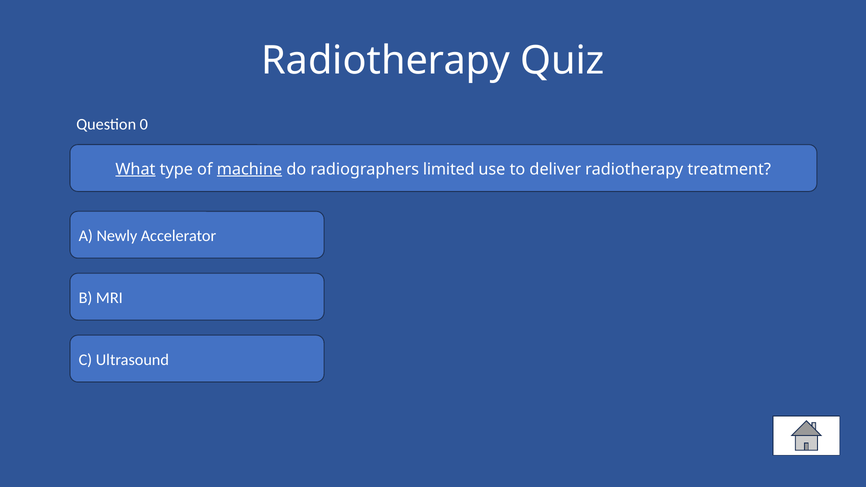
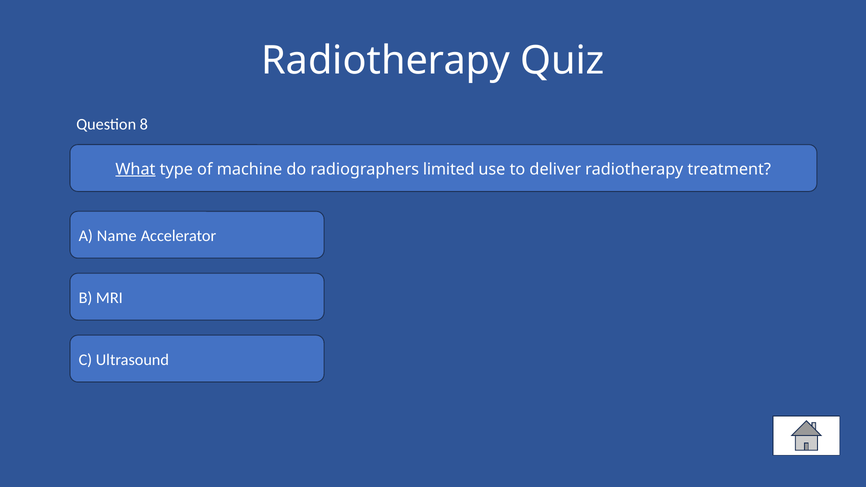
0: 0 -> 8 (144, 124)
machine underline: present -> none (249, 169)
Newly: Newly -> Name (117, 236)
